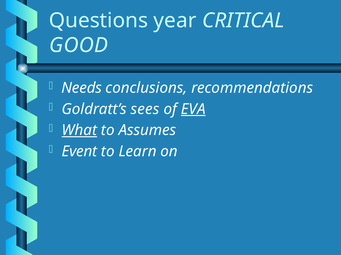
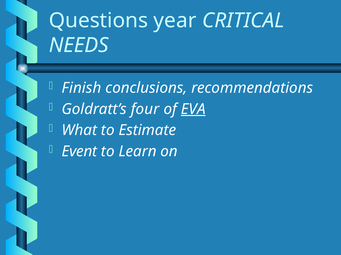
GOOD: GOOD -> NEEDS (79, 45)
Needs: Needs -> Finish (82, 88)
sees: sees -> four (145, 109)
What underline: present -> none (79, 131)
Assumes: Assumes -> Estimate (147, 131)
